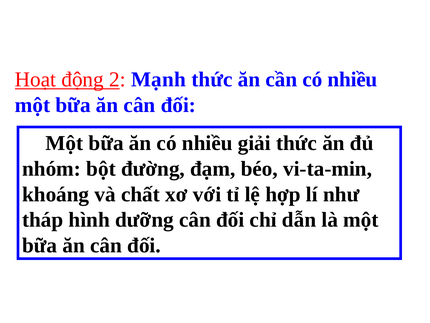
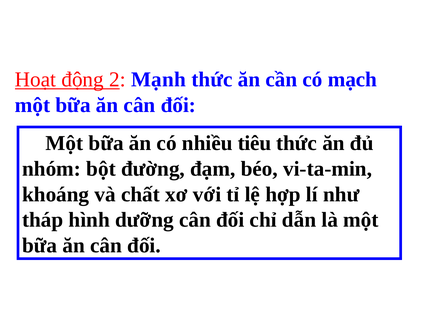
cần có nhiều: nhiều -> mạch (352, 79)
giải: giải -> tiêu (254, 143)
